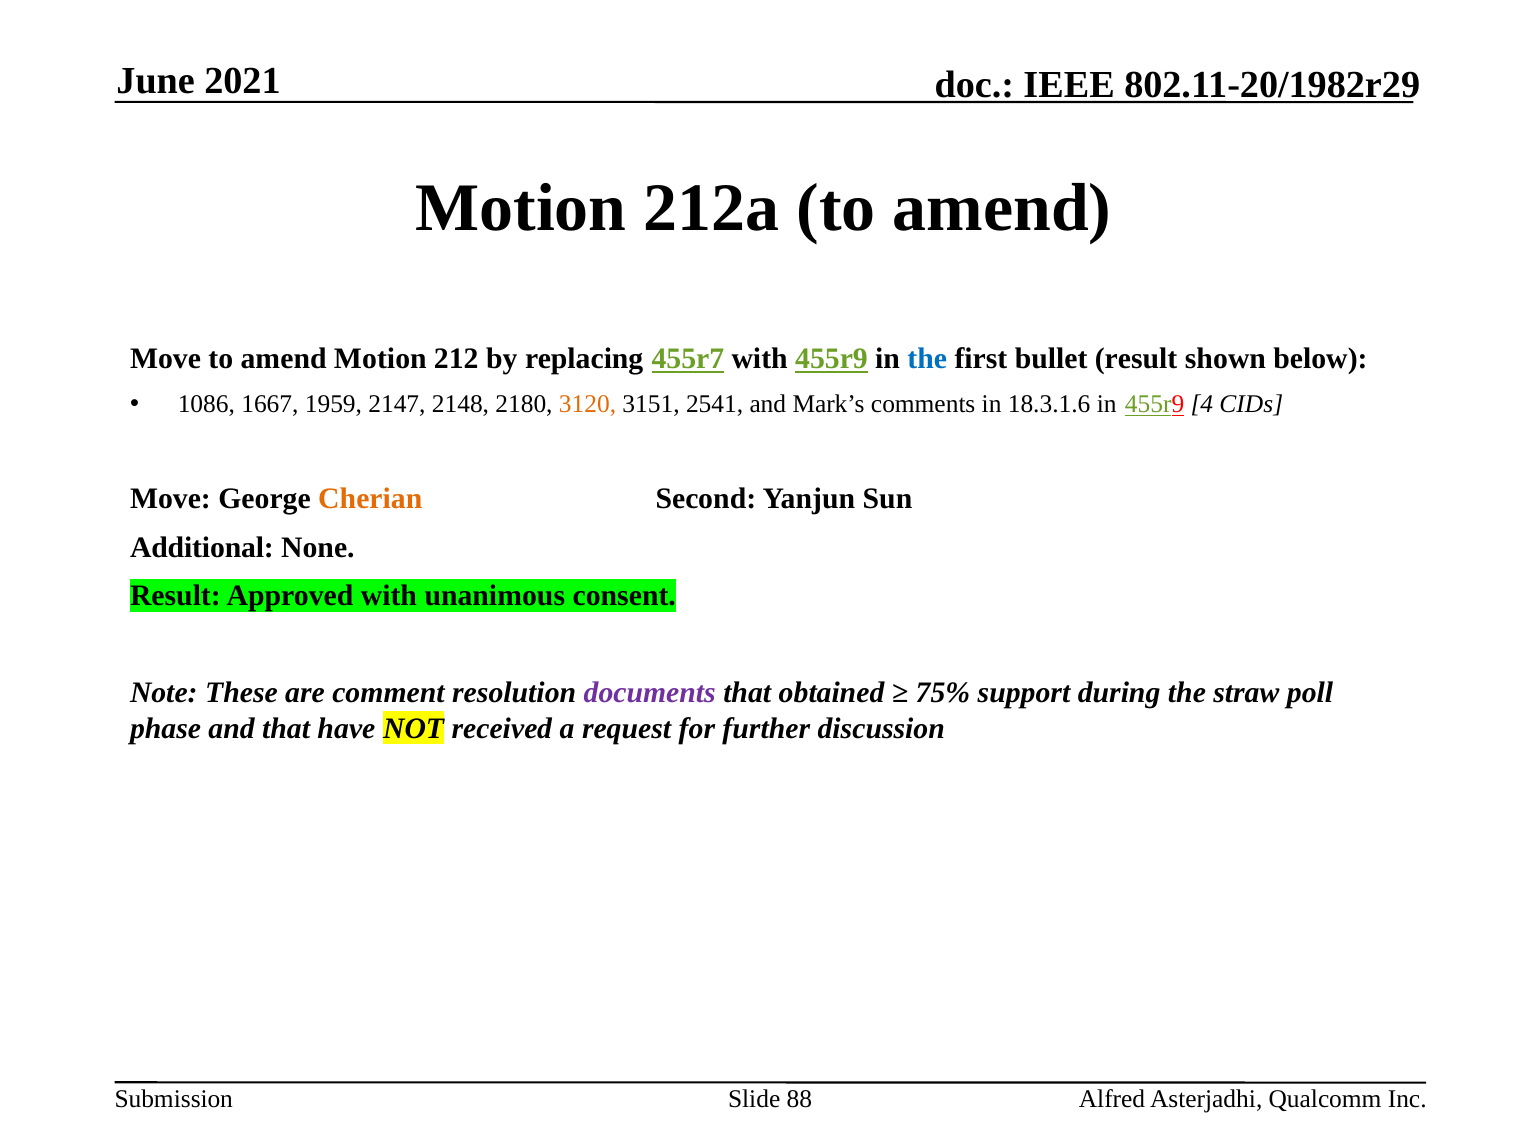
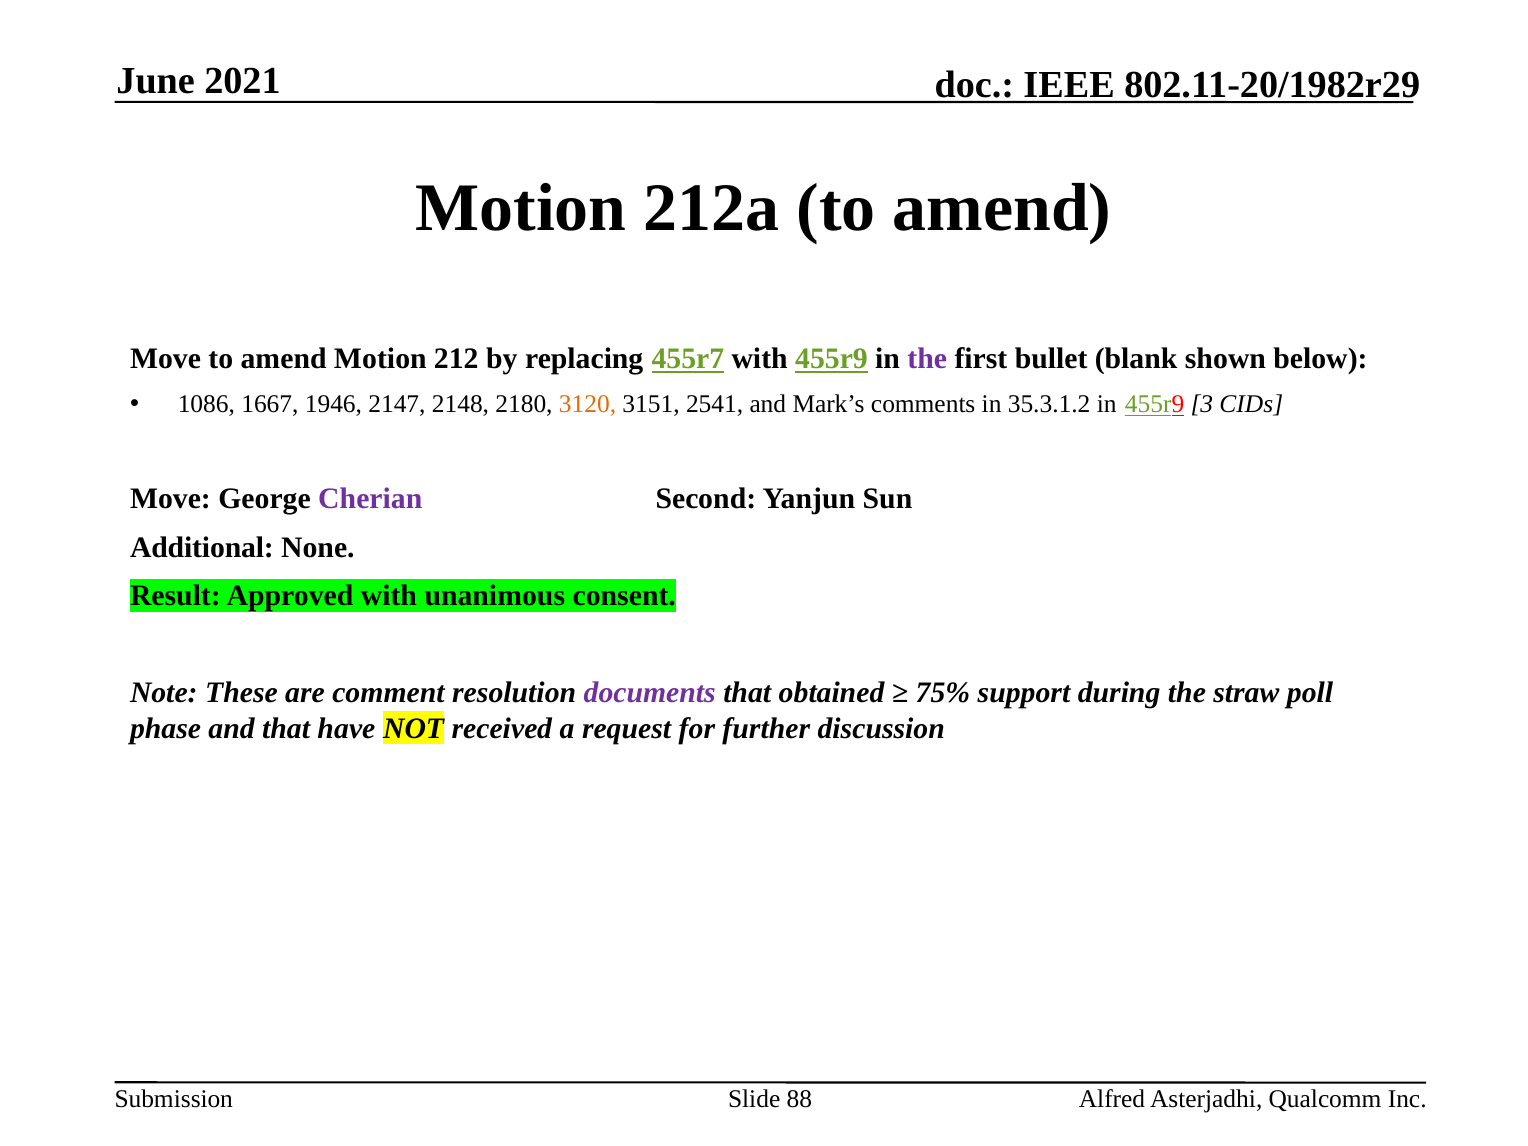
the colour: blue -> purple (927, 359)
bullet result: result -> blank (1136, 359)
1959: 1959 -> 1946 (333, 404)
18.3.1.6: 18.3.1.6 -> 35.3.1.2 (1049, 404)
4: 4 -> 3 (1202, 404)
Cherian colour: orange -> purple (370, 499)
